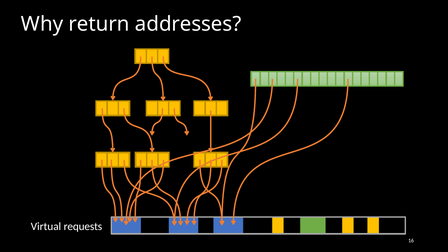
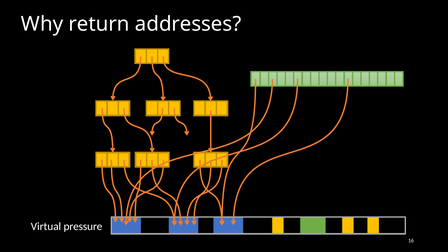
requests: requests -> pressure (83, 226)
